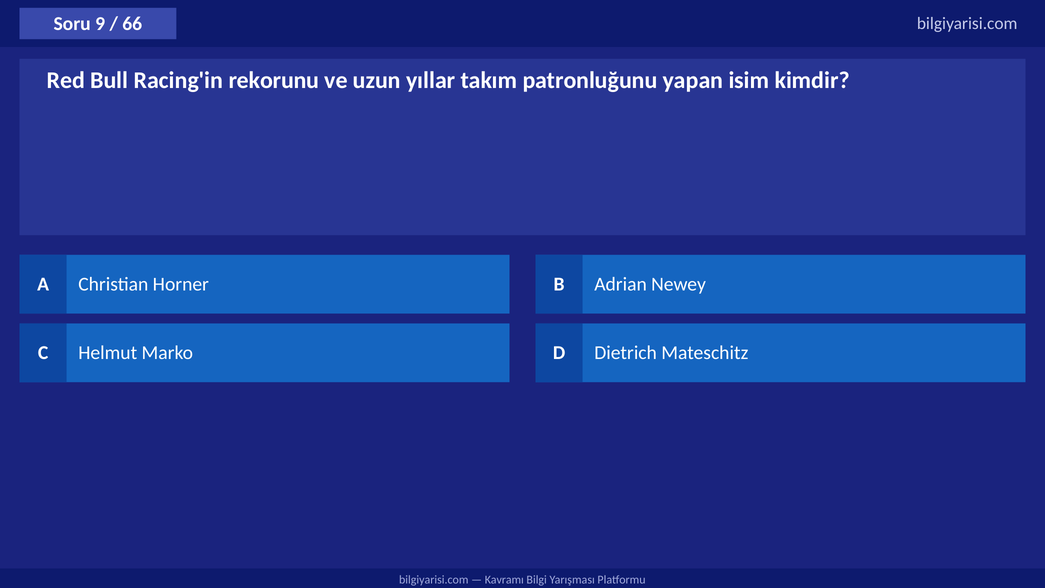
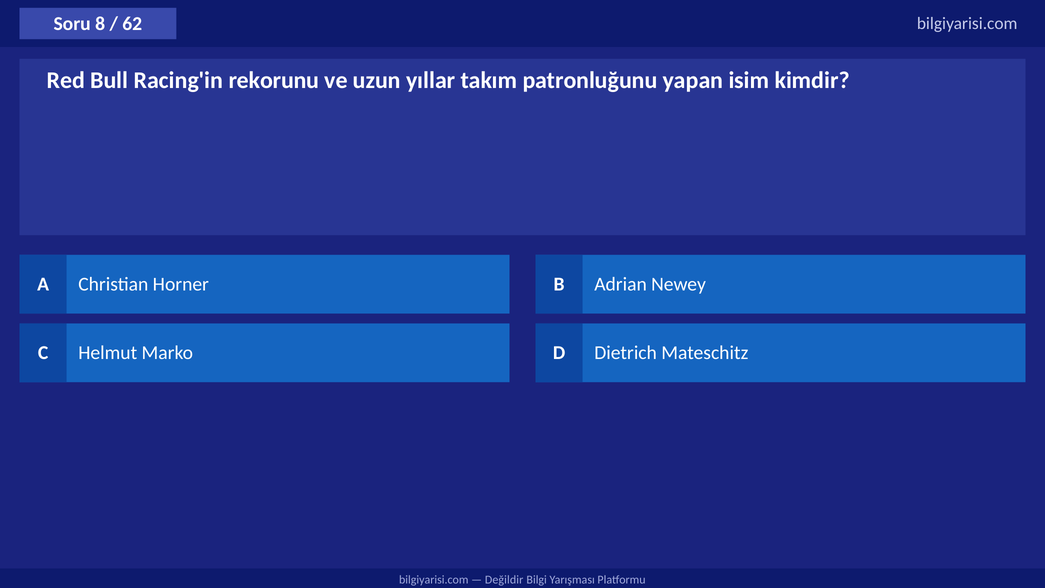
9: 9 -> 8 (100, 24)
66: 66 -> 62 (132, 24)
Kavramı: Kavramı -> Değildir (504, 580)
